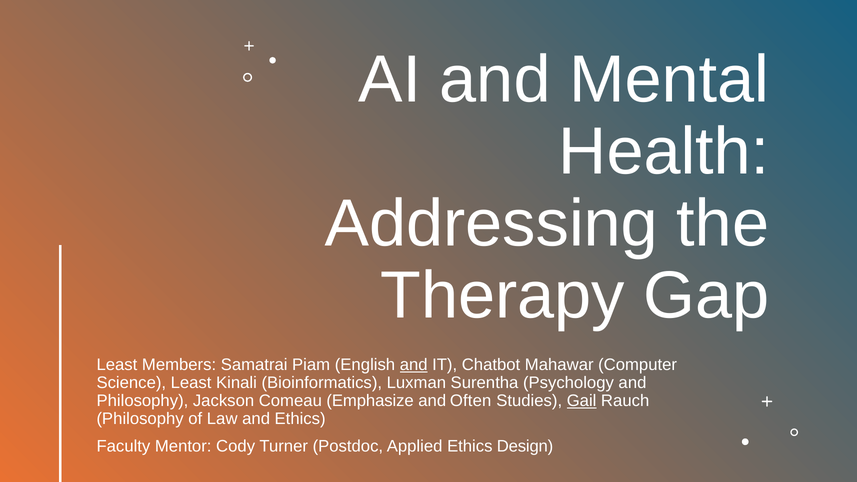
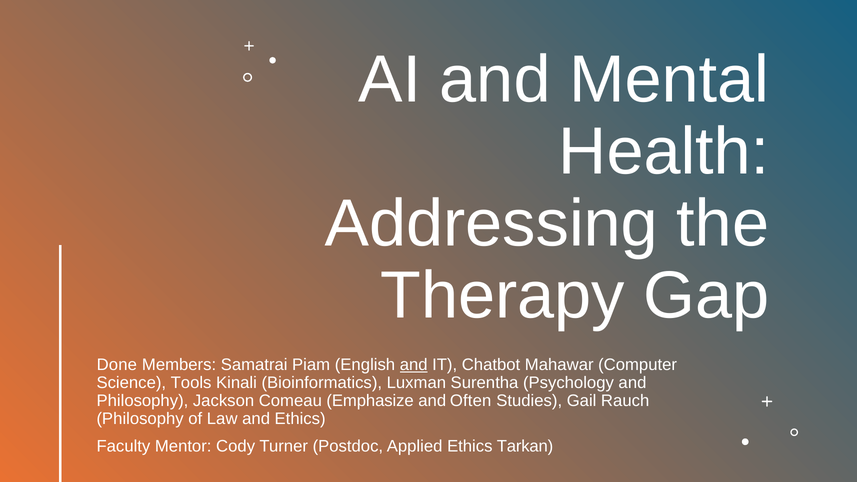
Least: Least -> Done (117, 365)
Science Least: Least -> Tools (191, 383)
Gail underline: present -> none (582, 401)
Design: Design -> Tarkan (525, 446)
